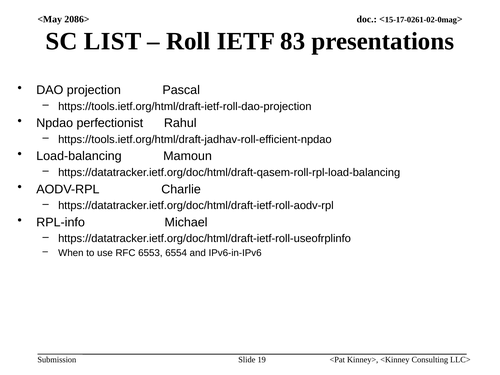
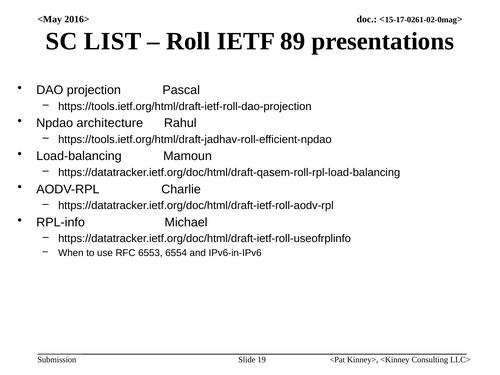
2086>: 2086> -> 2016> (77, 19)
83: 83 -> 89 (293, 41)
perfectionist: perfectionist -> architecture (110, 123)
